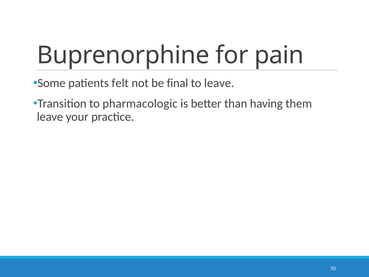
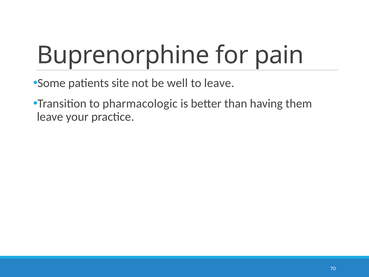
felt: felt -> site (120, 83)
final: final -> well (177, 83)
